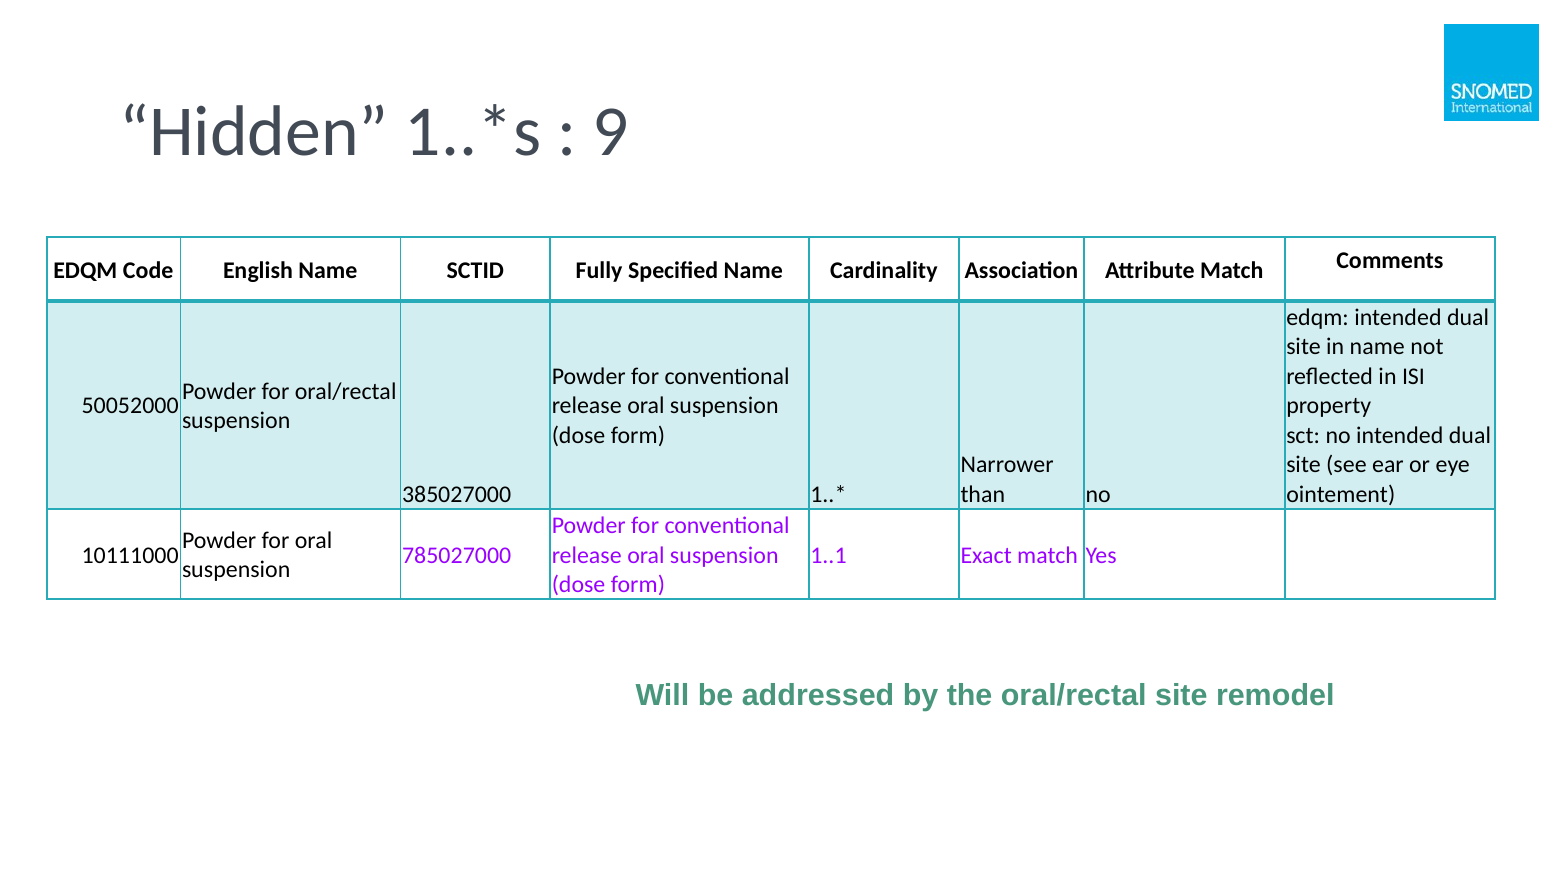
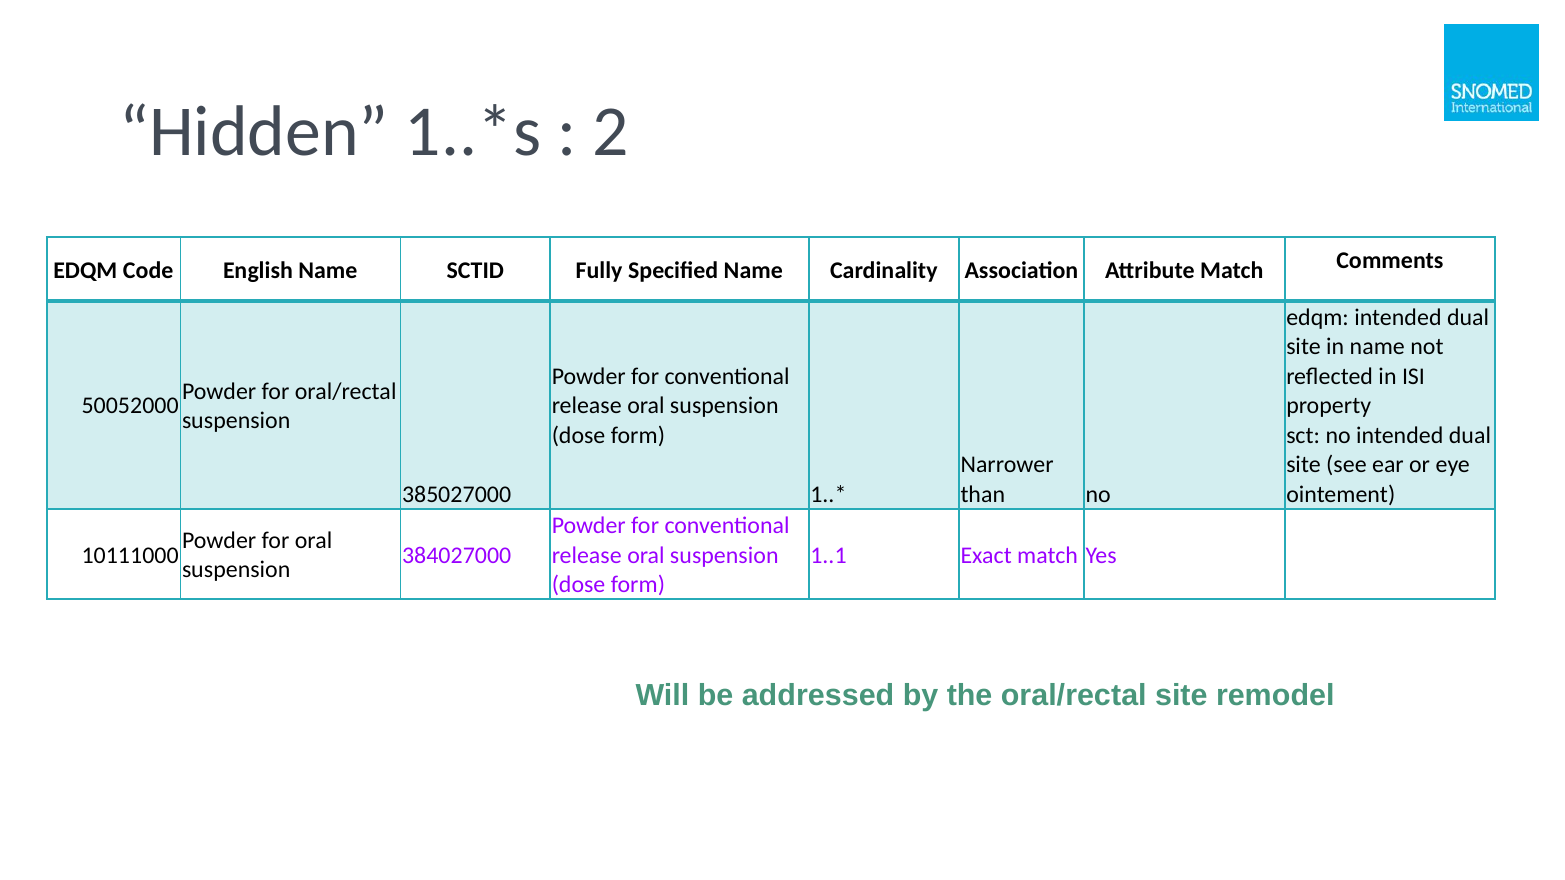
9: 9 -> 2 (611, 132)
785027000: 785027000 -> 384027000 (457, 555)
